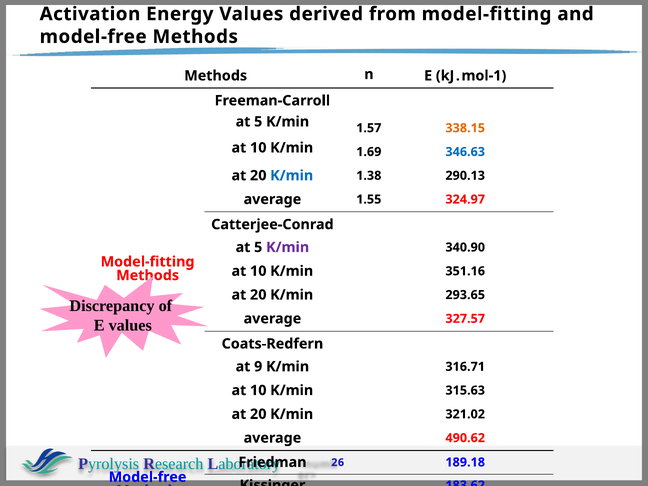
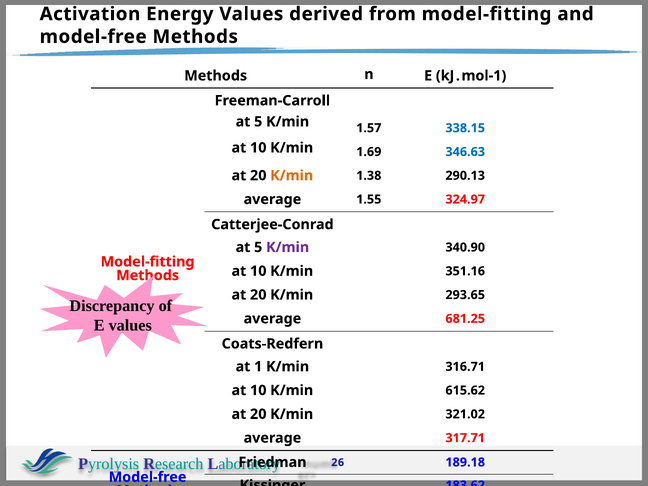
338.15 colour: orange -> blue (465, 128)
K/min colour: blue -> orange (292, 176)
327.57: 327.57 -> 681.25 (465, 319)
9: 9 -> 1 (258, 367)
315.63: 315.63 -> 615.62 (465, 390)
490.62: 490.62 -> 317.71 (465, 438)
